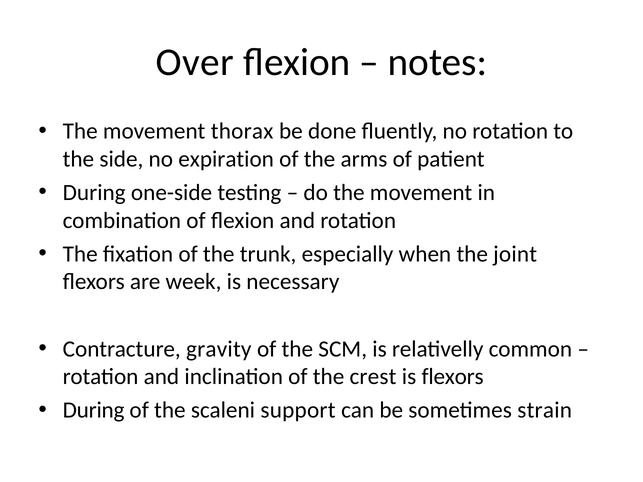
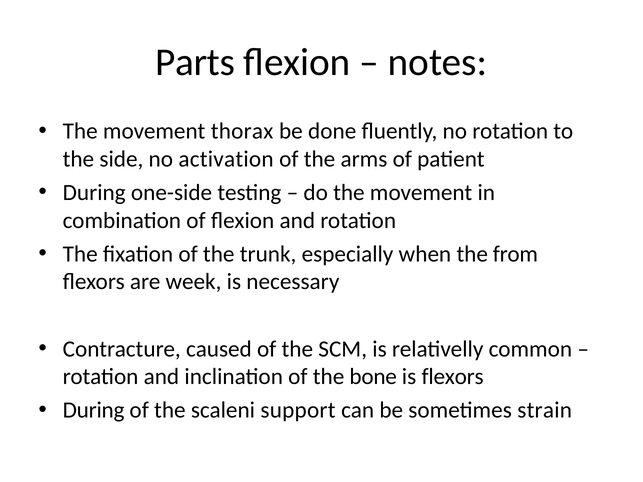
Over: Over -> Parts (195, 62)
expiration: expiration -> activation (226, 159)
joint: joint -> from (515, 254)
gravity: gravity -> caused (219, 349)
crest: crest -> bone (373, 377)
